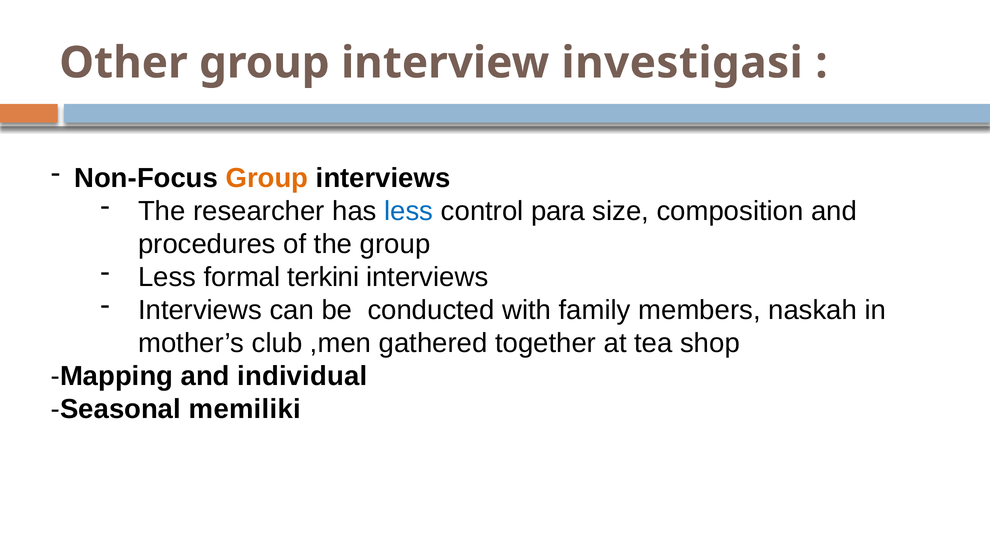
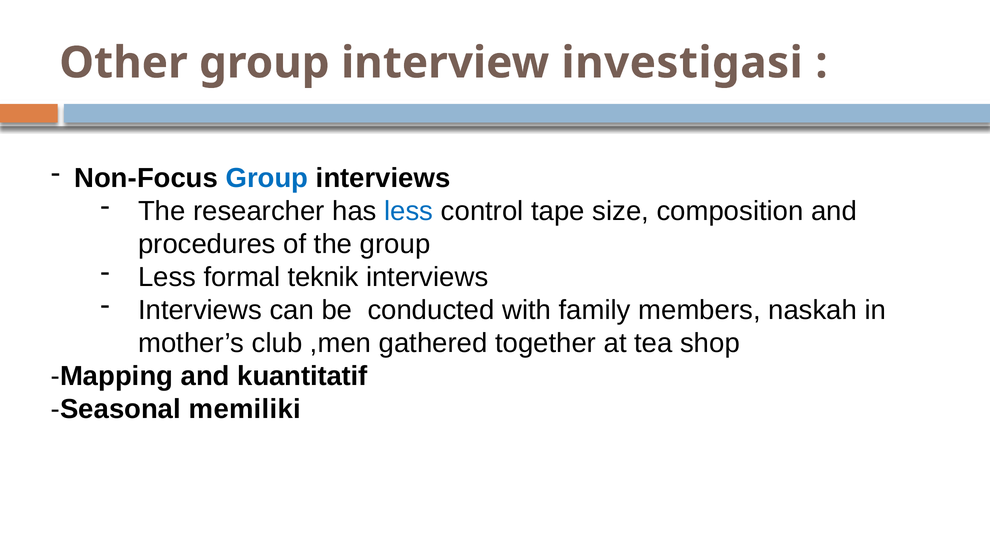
Group colour: orange -> blue (267, 178)
para: para -> tape (558, 211)
terkini: terkini -> teknik (323, 277)
individual: individual -> kuantitatif (302, 376)
